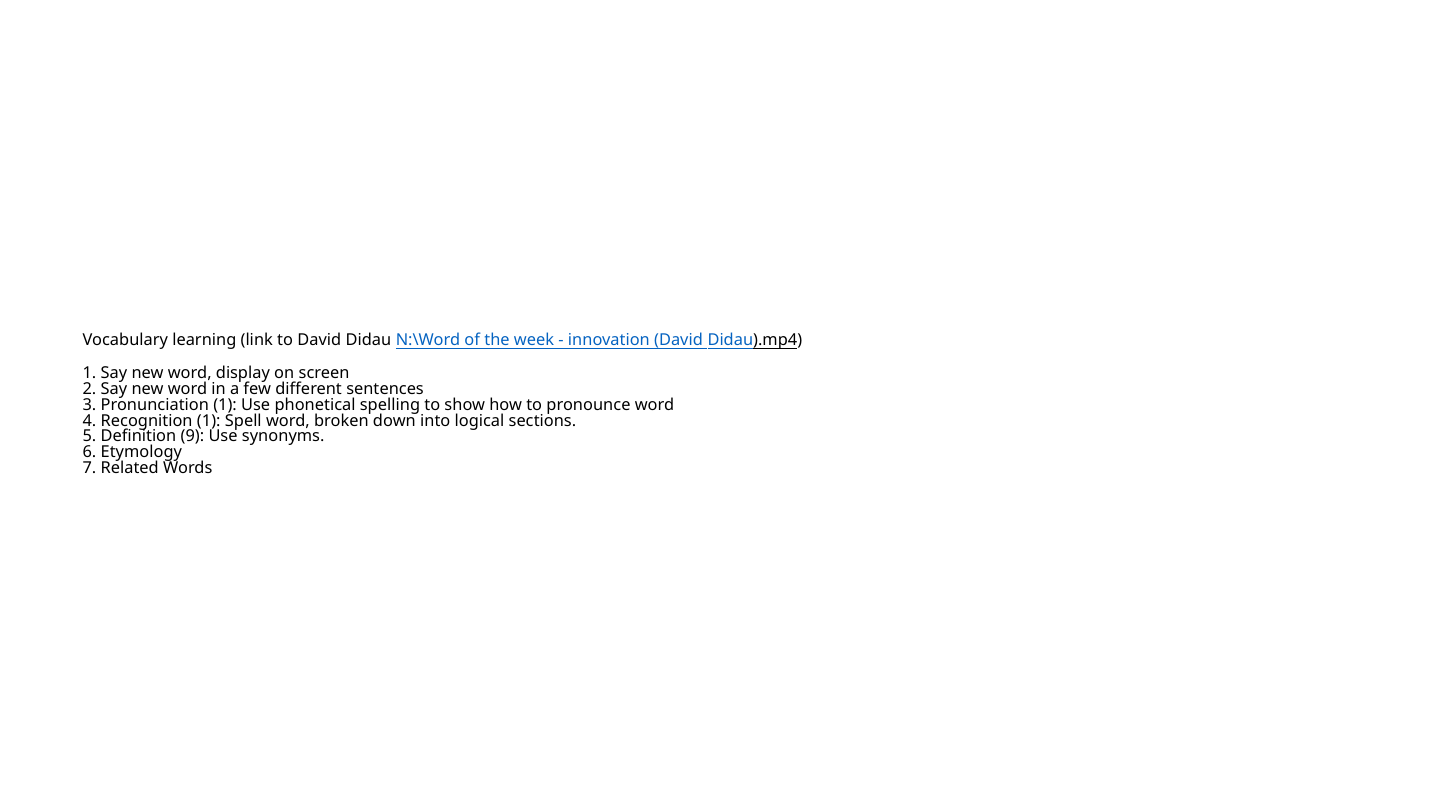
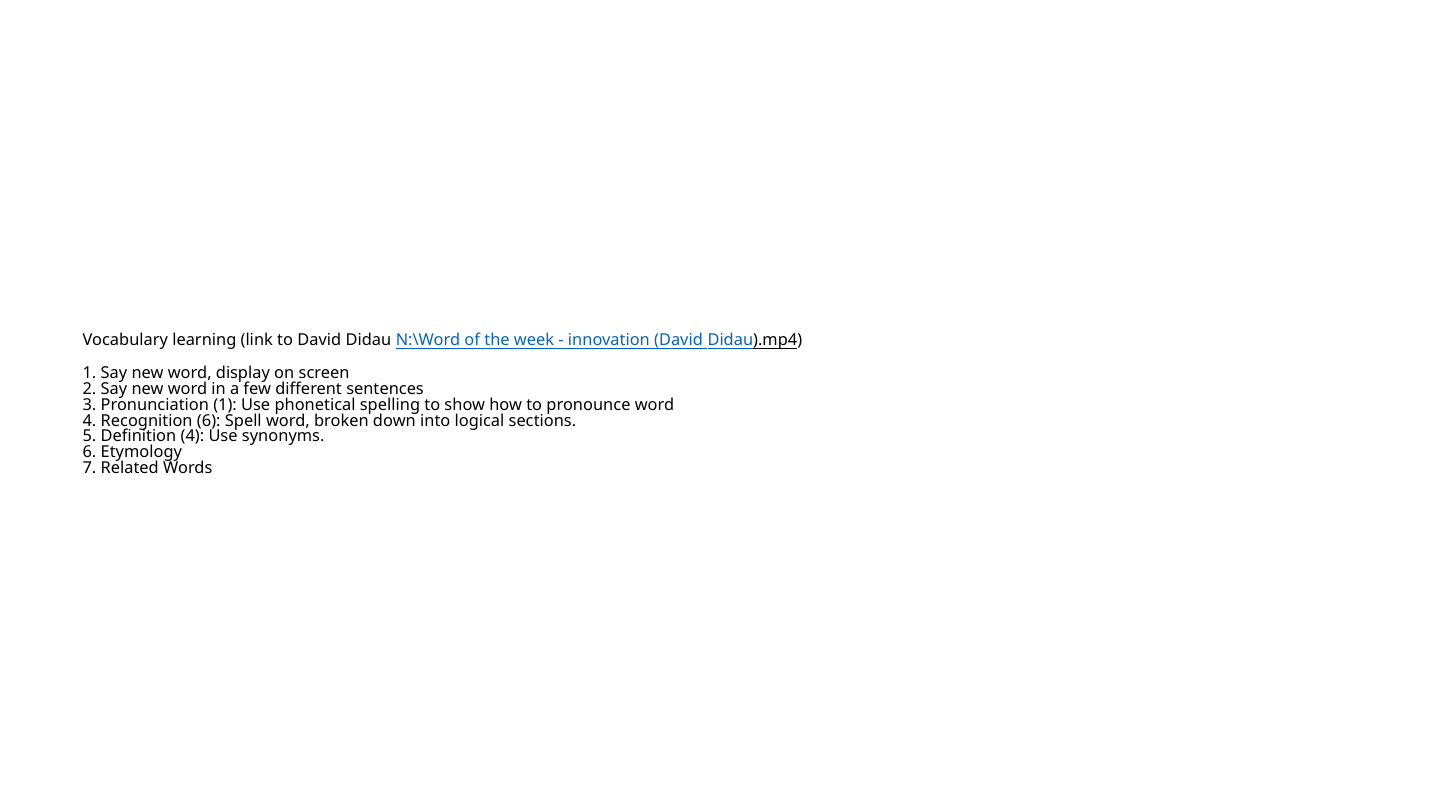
Recognition 1: 1 -> 6 (209, 420)
Definition 9: 9 -> 4 (192, 436)
